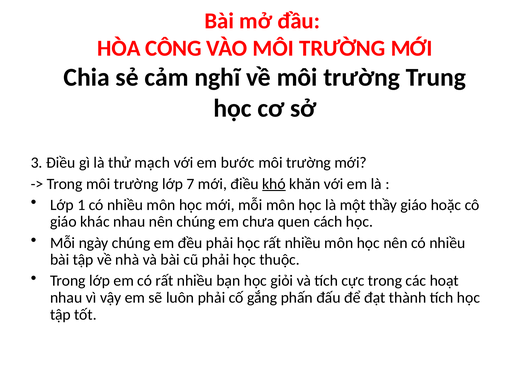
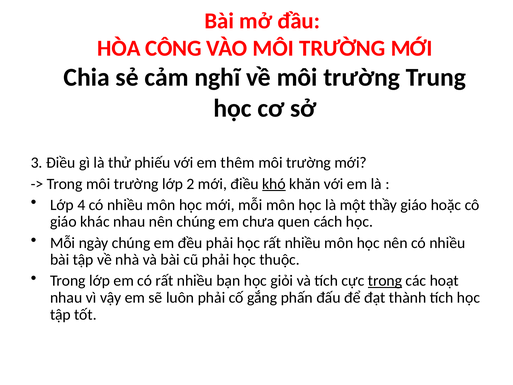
mạch: mạch -> phiếu (152, 163)
bước: bước -> thêm (238, 163)
7: 7 -> 2 (190, 184)
1: 1 -> 4 (81, 205)
trong underline: none -> present (385, 281)
